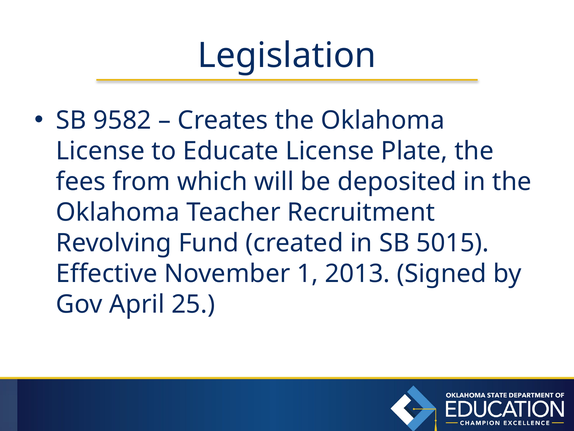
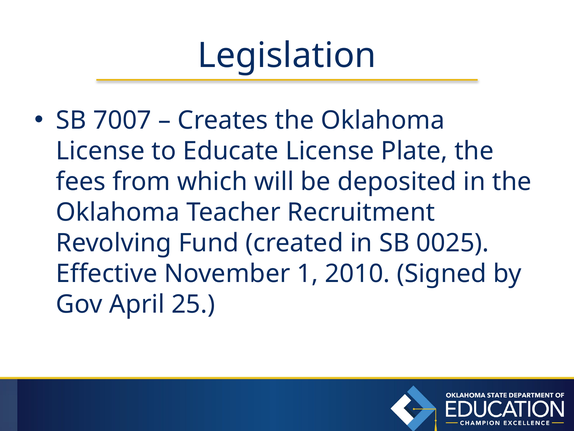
9582: 9582 -> 7007 (122, 120)
5015: 5015 -> 0025 (453, 243)
2013: 2013 -> 2010 (358, 274)
